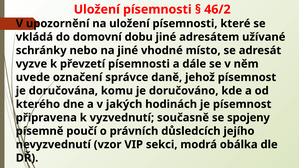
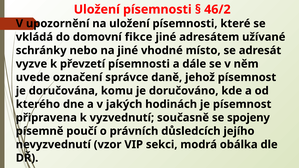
dobu: dobu -> fikce (139, 37)
